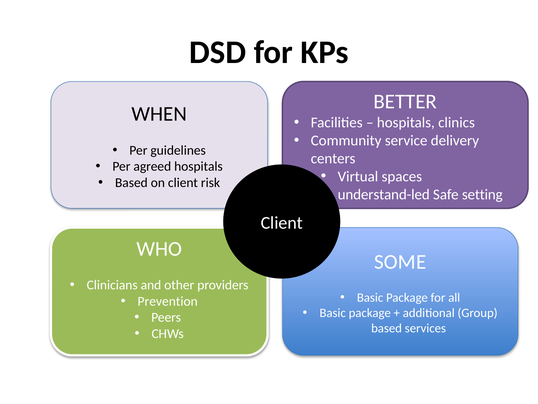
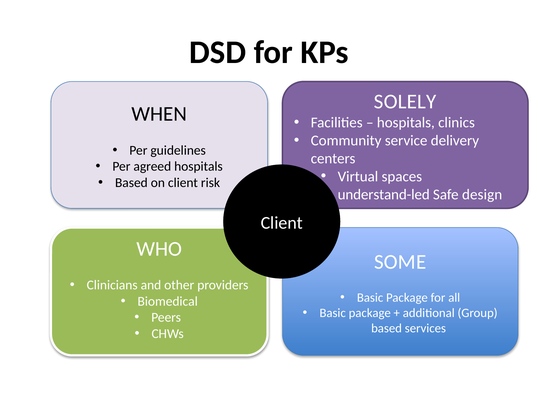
BETTER: BETTER -> SOLELY (405, 101)
setting: setting -> design (482, 194)
Prevention: Prevention -> Biomedical (168, 301)
